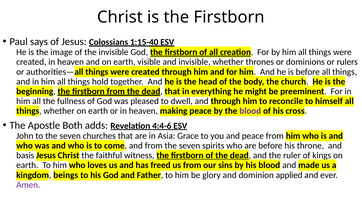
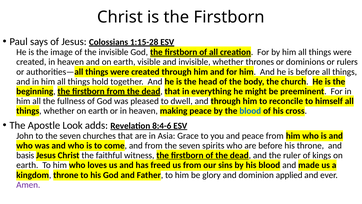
1:15-40: 1:15-40 -> 1:15-28 (144, 42)
blood colour: purple -> blue (250, 111)
Both: Both -> Look (73, 125)
4:4-6: 4:4-6 -> 8:4-6 (162, 126)
kingdom beings: beings -> throne (66, 175)
